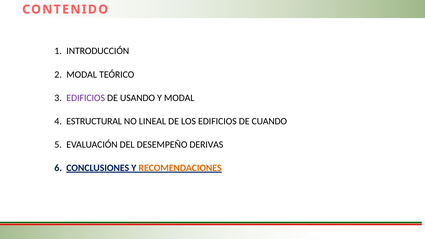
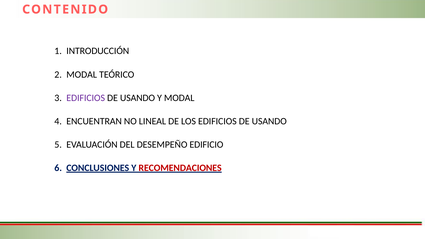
ESTRUCTURAL: ESTRUCTURAL -> ENCUENTRAN (94, 121)
LOS EDIFICIOS DE CUANDO: CUANDO -> USANDO (269, 121)
DERIVAS: DERIVAS -> EDIFICIO (206, 145)
RECOMENDACIONES colour: orange -> red (180, 168)
